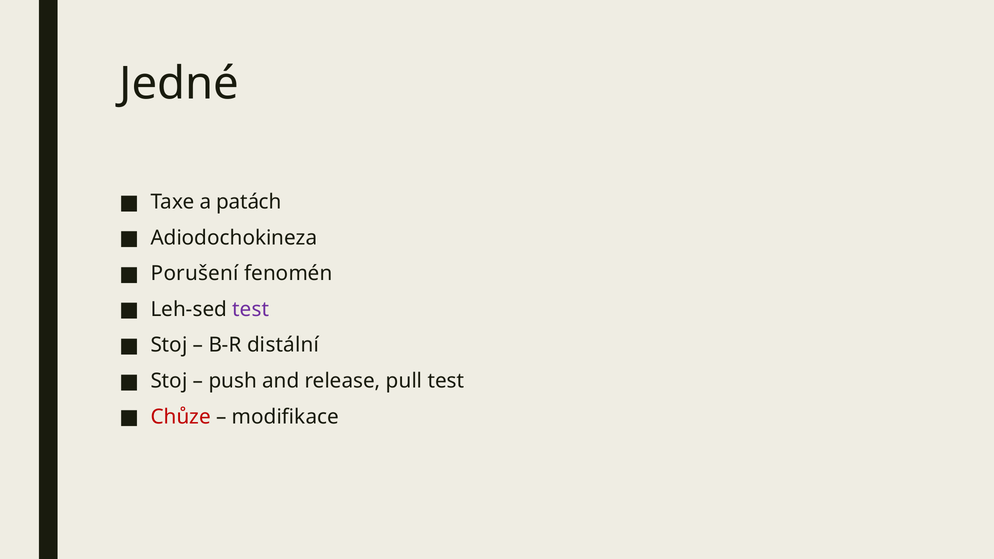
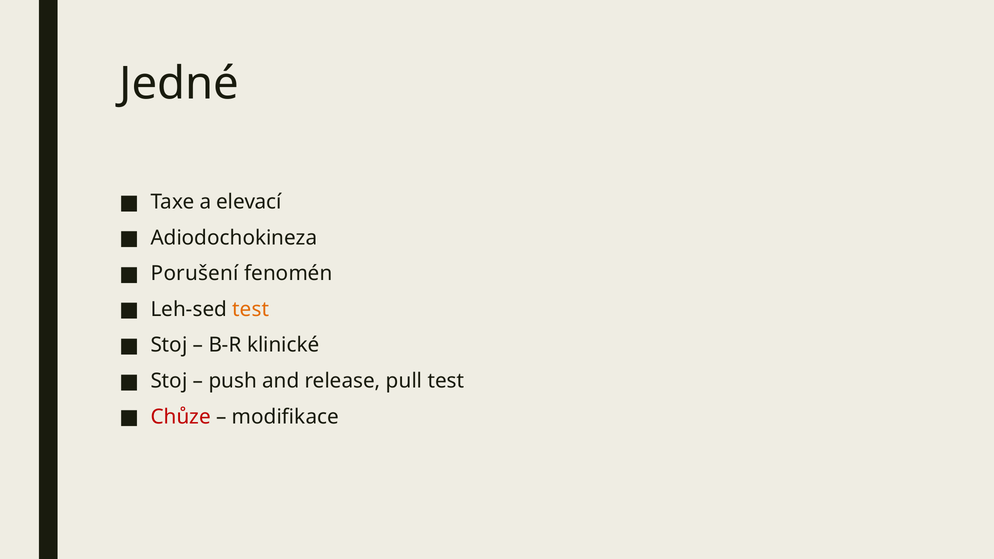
patách: patách -> elevací (249, 202)
test colour: purple -> orange (251, 309)
distální: distální -> klinické (283, 345)
